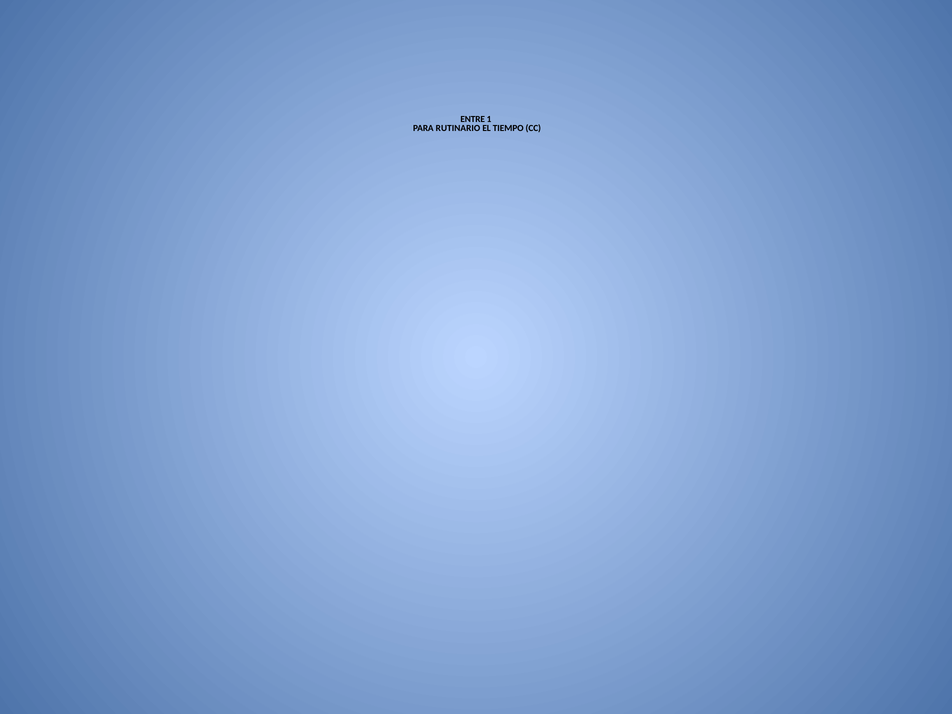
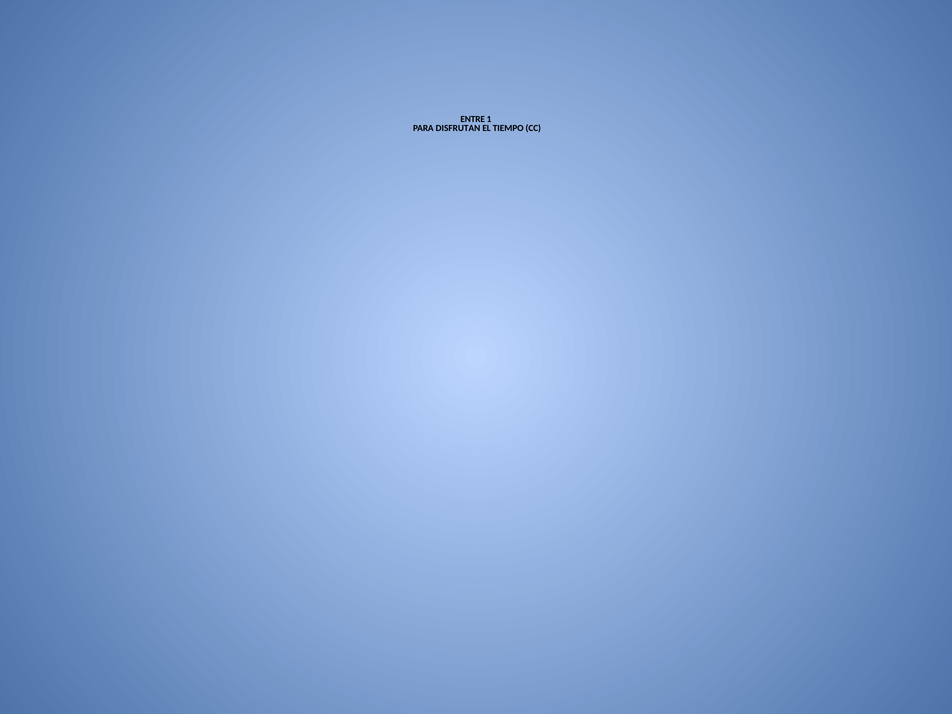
RUTINARIO: RUTINARIO -> DISFRUTAN (458, 128)
